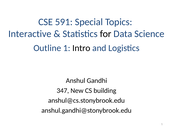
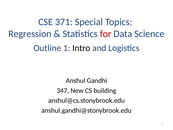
591: 591 -> 371 (64, 22)
Interactive: Interactive -> Regression (30, 34)
for colour: black -> red (106, 34)
